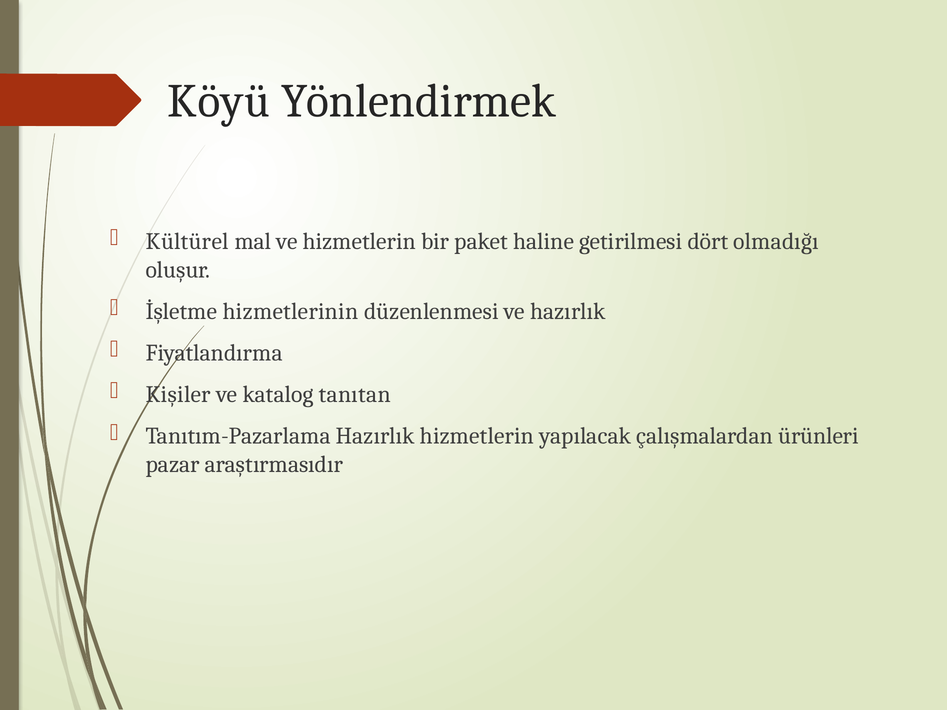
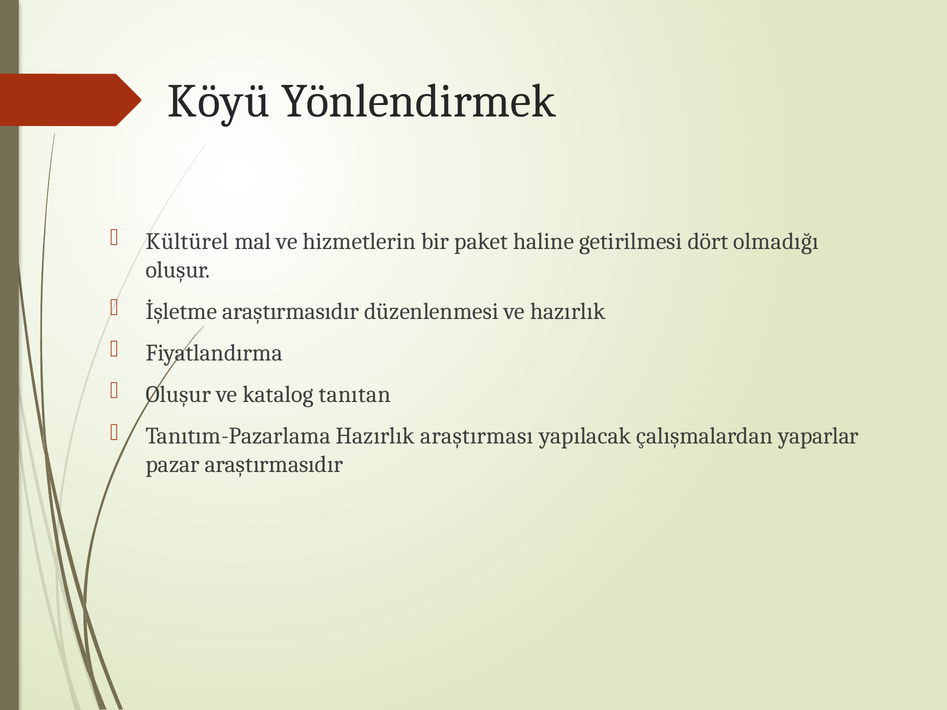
İşletme hizmetlerinin: hizmetlerinin -> araştırmasıdır (291, 312)
Kişiler: Kişiler -> Oluşur (178, 395)
Hazırlık hizmetlerin: hizmetlerin -> araştırması (477, 436)
ürünleri: ürünleri -> yaparlar (819, 436)
